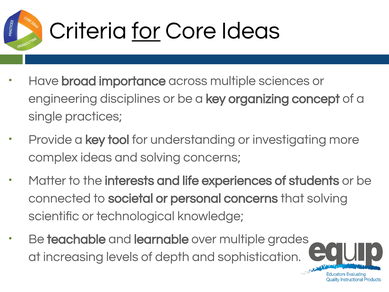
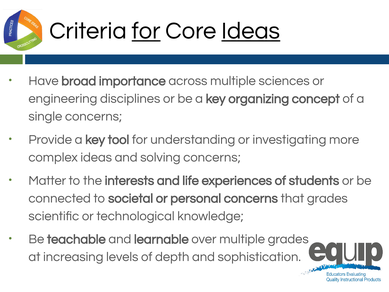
Ideas underline: none -> present (251, 31)
single practices: practices -> concerns (94, 116)
that solving: solving -> grades (327, 198)
